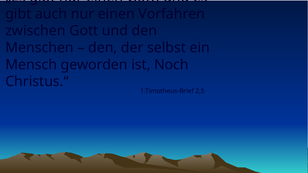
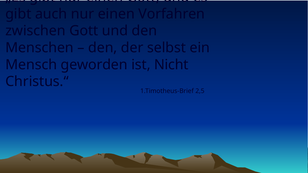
Noch: Noch -> Nicht (171, 65)
